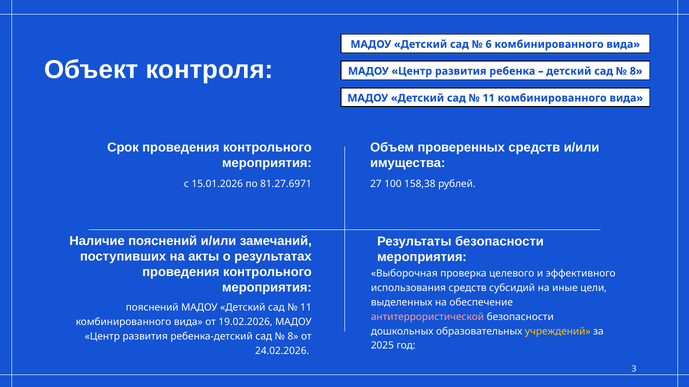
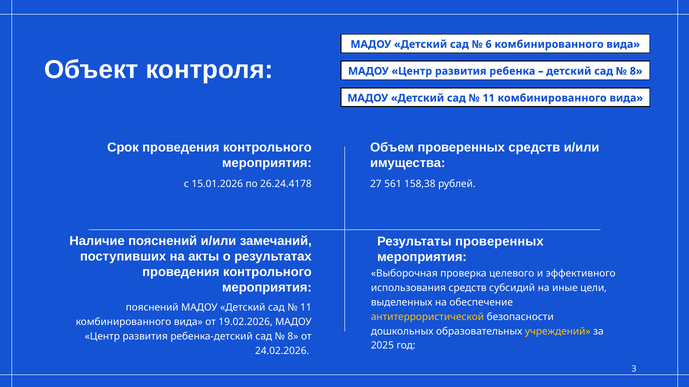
81.27.6971: 81.27.6971 -> 26.24.4178 (286, 184)
100: 100 -> 561 (393, 184)
Результаты безопасности: безопасности -> проверенных (499, 242)
антитеррористической colour: pink -> yellow (427, 317)
